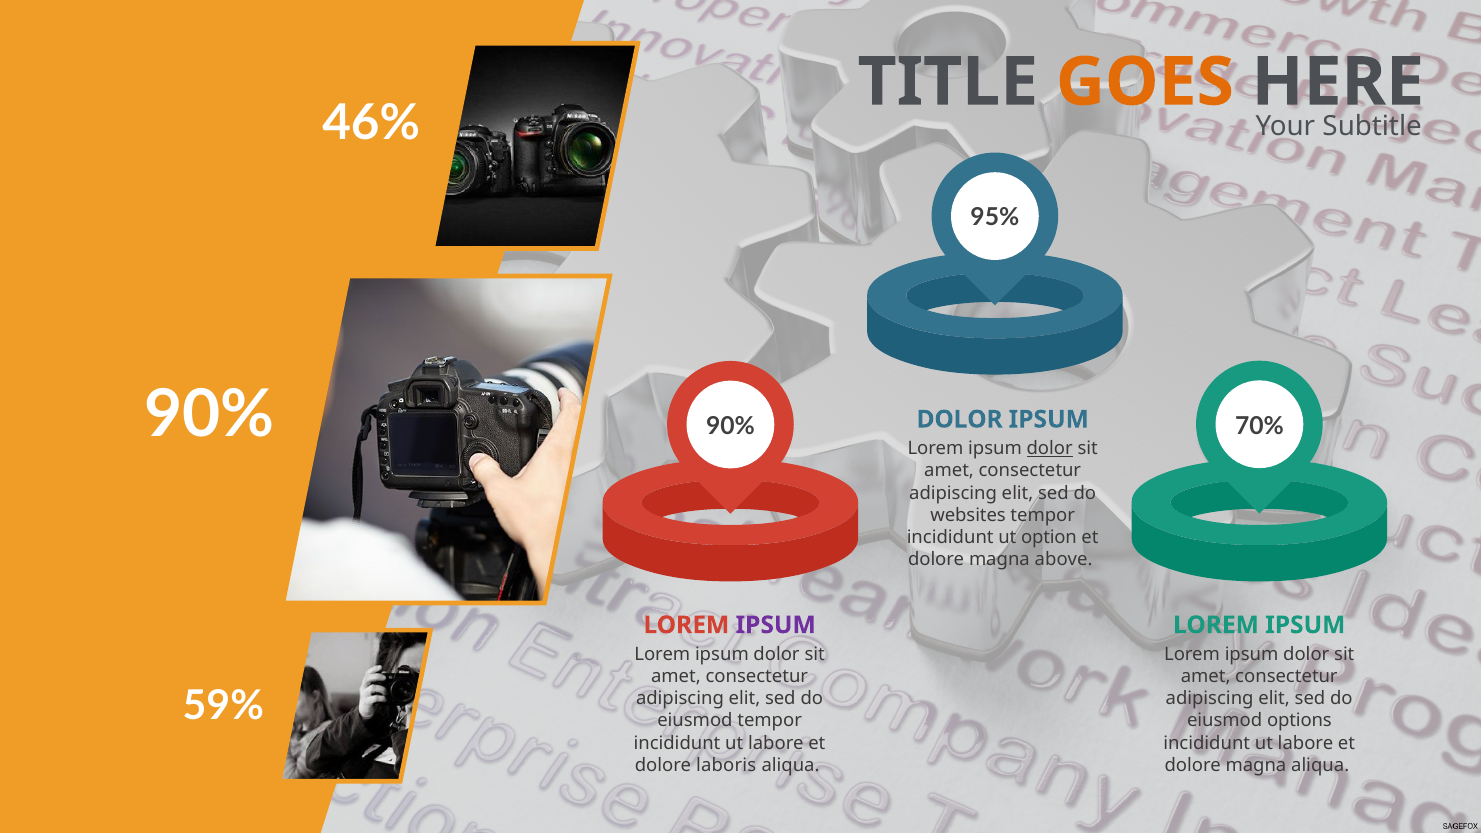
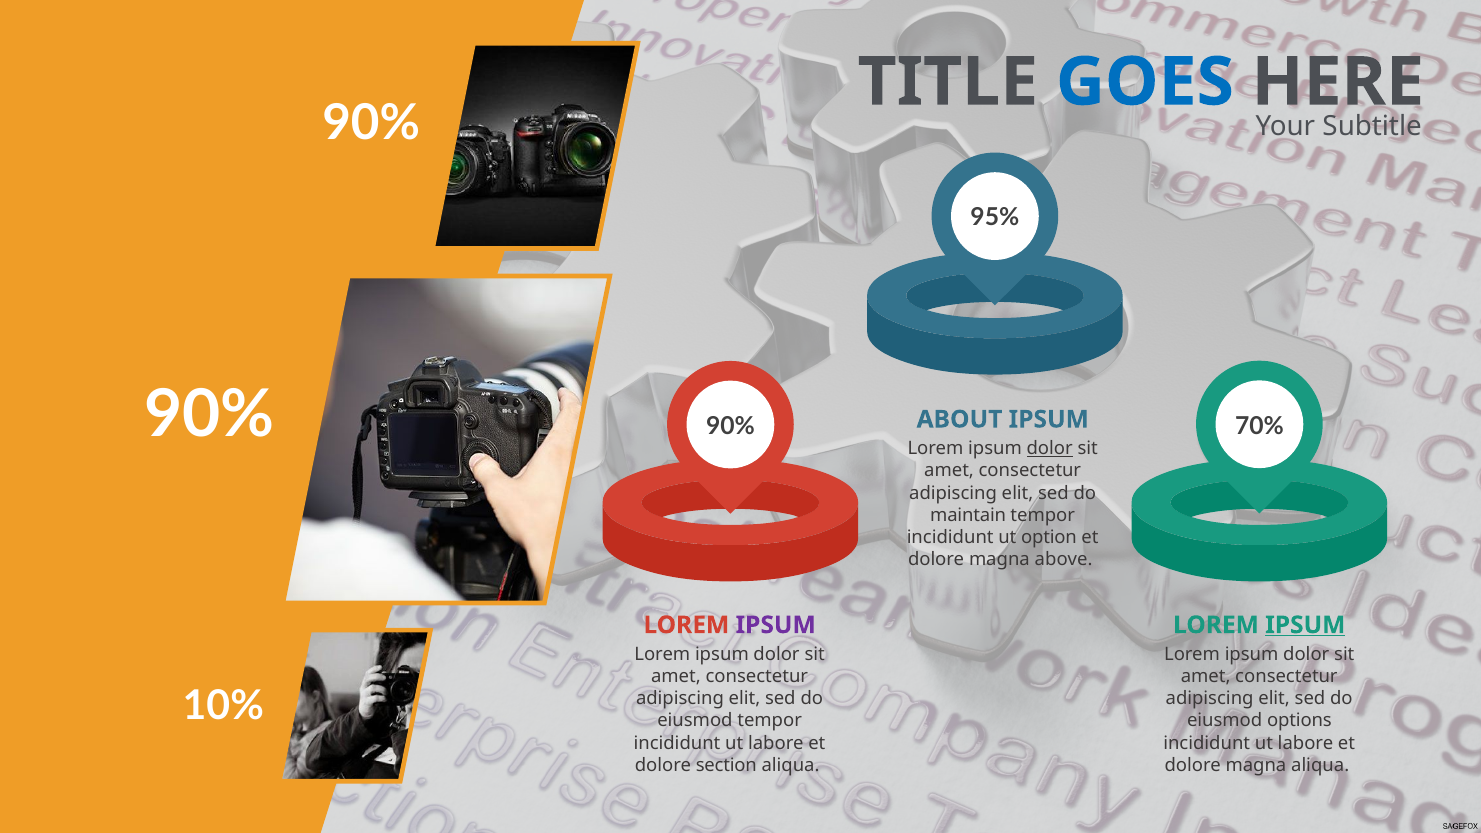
GOES colour: orange -> blue (1145, 82)
46%: 46% -> 90% (371, 123)
DOLOR: DOLOR -> ABOUT (959, 419)
websites: websites -> maintain (968, 515)
IPSUM underline: none -> present (1305, 625)
59%: 59% -> 10% (223, 706)
laboris: laboris -> section (726, 765)
